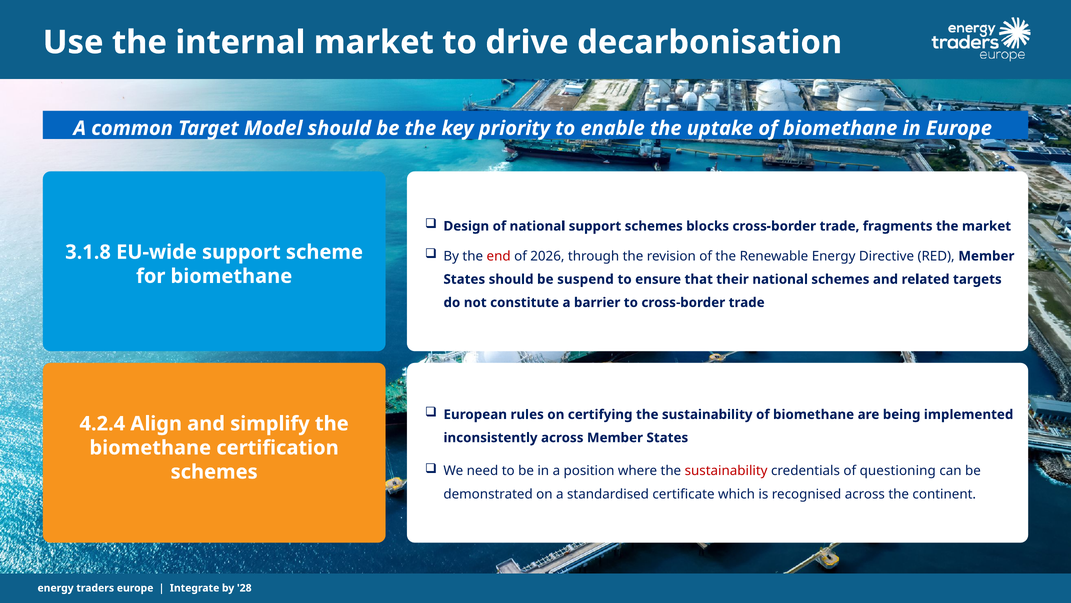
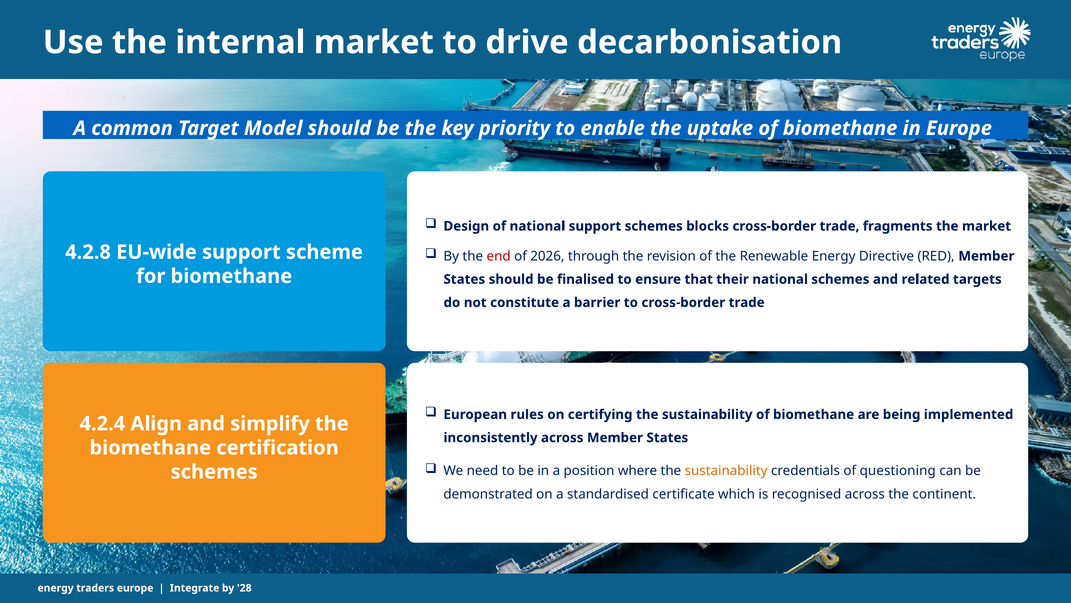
3.1.8: 3.1.8 -> 4.2.8 (88, 252)
suspend: suspend -> finalised (586, 279)
sustainability colour: red -> orange (726, 471)
